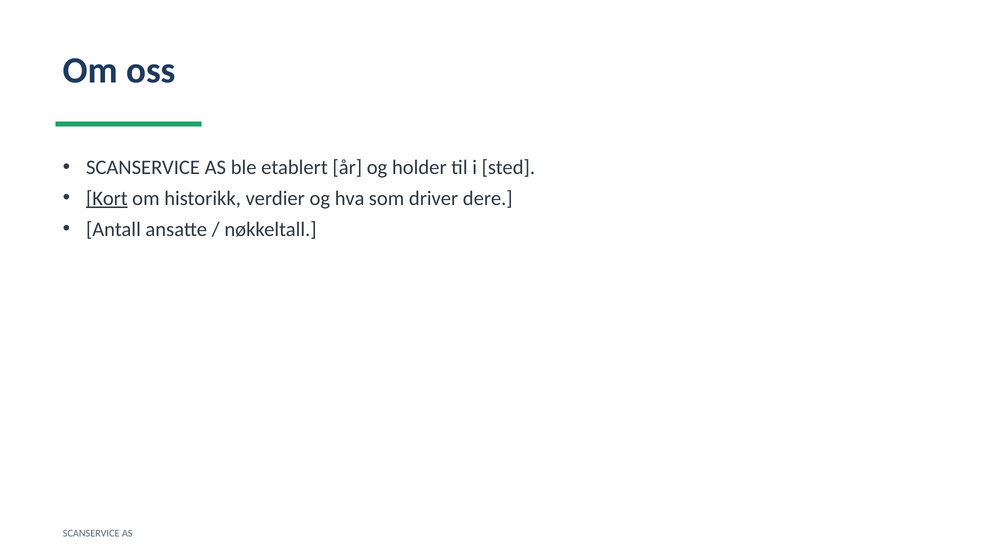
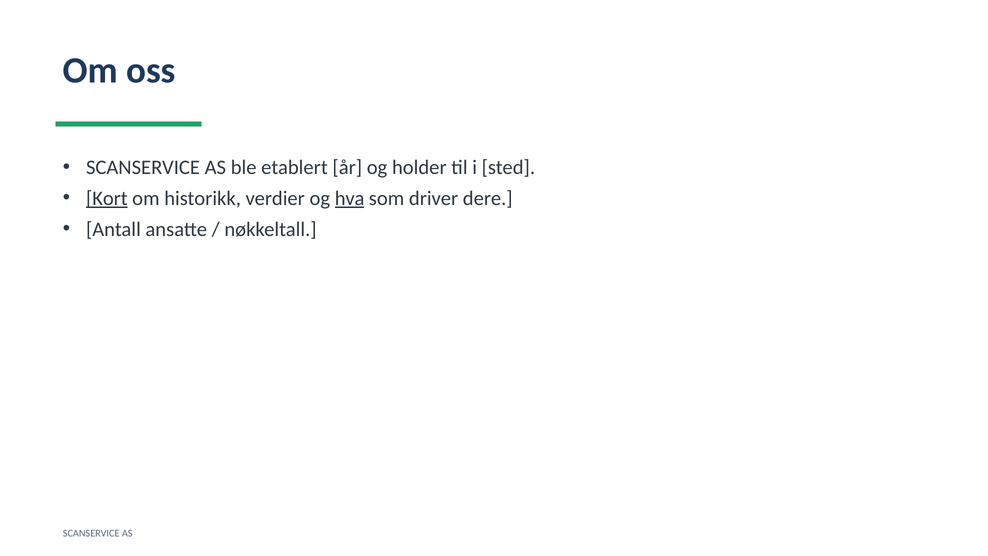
hva underline: none -> present (350, 198)
